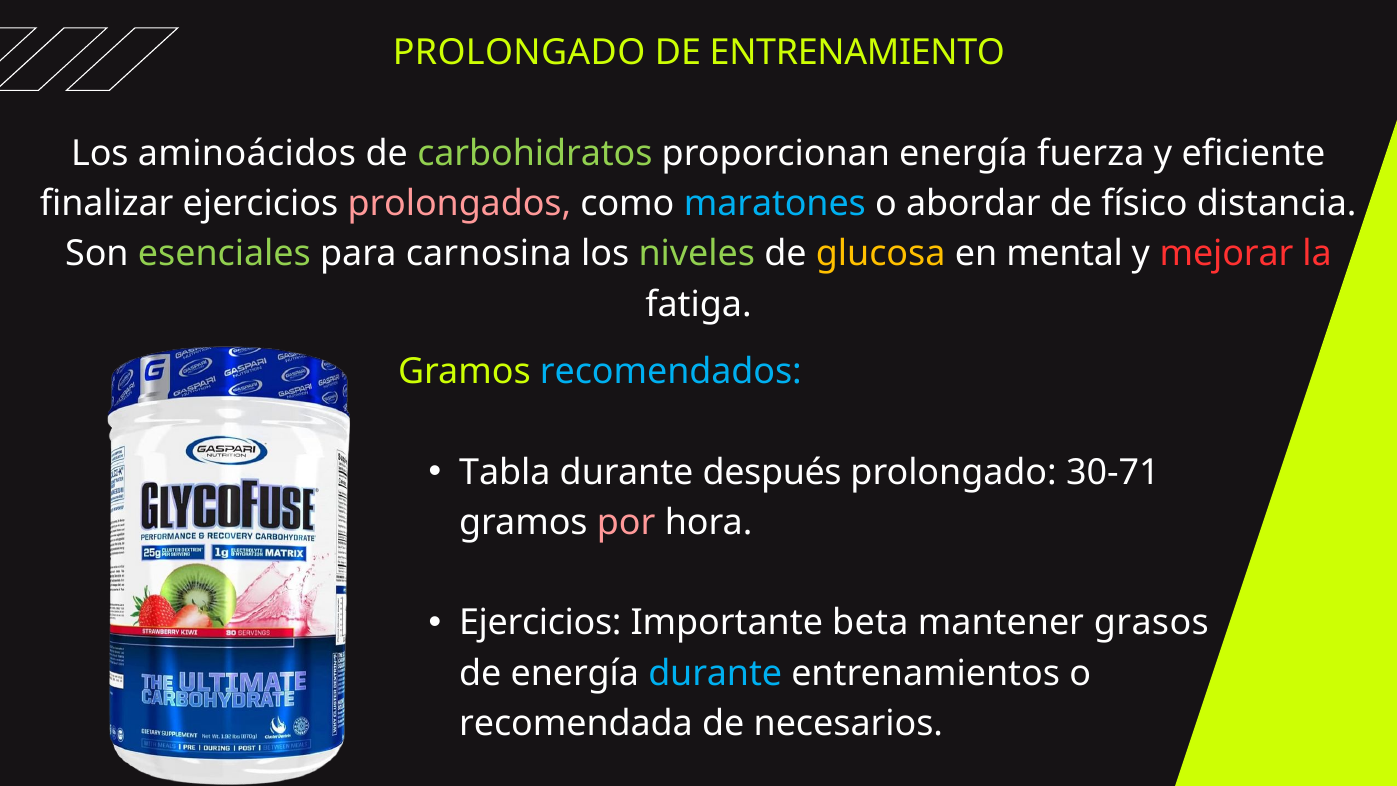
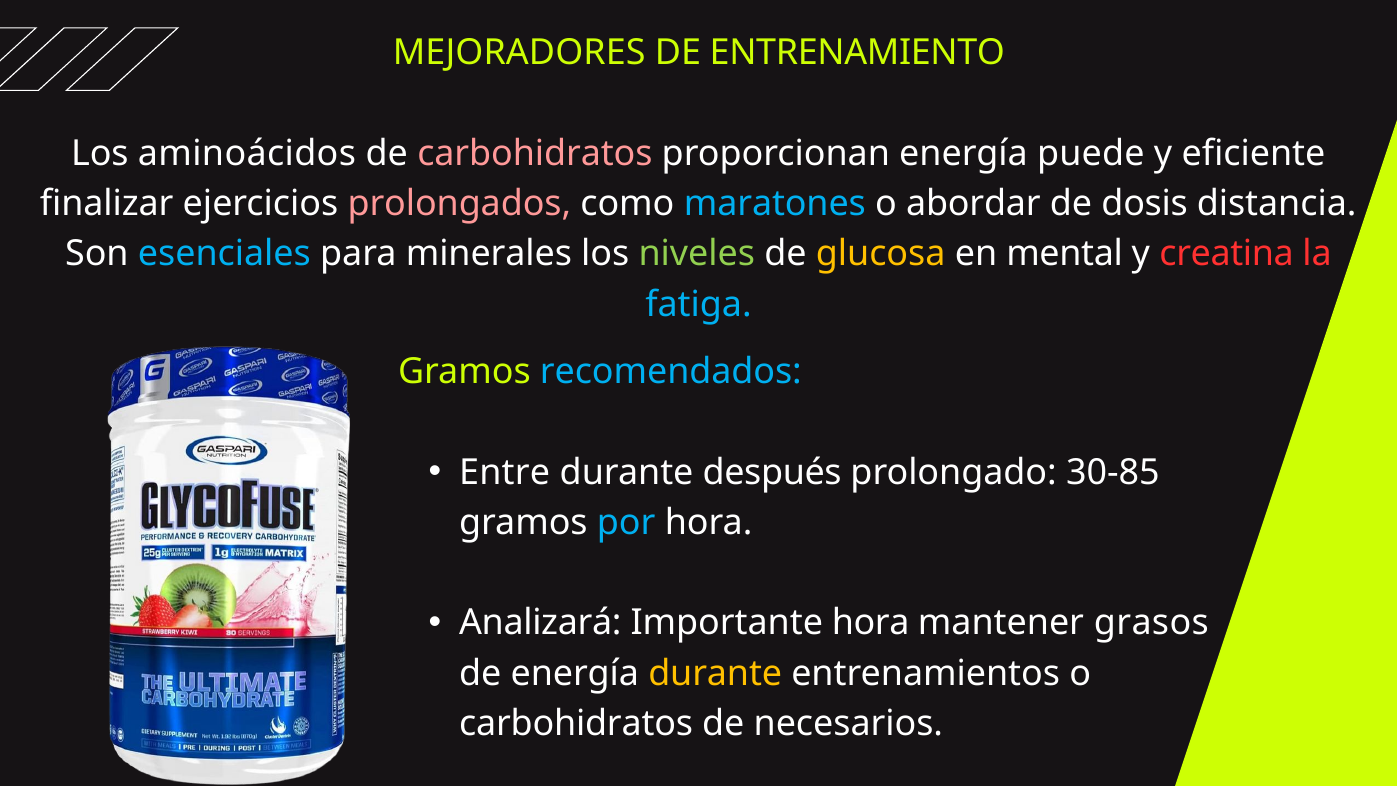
PROLONGADO: PROLONGADO -> MEJORADORES (519, 53)
carbohidratos colour: light green -> pink (535, 154)
fuerza: fuerza -> puede (1091, 154)
físico: físico -> dosis (1145, 204)
esenciales colour: light green -> light blue (224, 254)
carnosina: carnosina -> minerales (489, 254)
mejorar: mejorar -> creatina (1227, 254)
fatiga colour: white -> light blue (698, 304)
Tabla: Tabla -> Entre (505, 472)
30-71: 30-71 -> 30-85 (1113, 472)
por colour: pink -> light blue (626, 523)
Ejercicios: Ejercicios -> Analizará (540, 623)
Importante beta: beta -> hora (871, 623)
durante colour: light blue -> yellow (715, 673)
recomendada: recomendada -> carbohidratos (576, 723)
